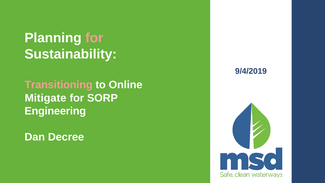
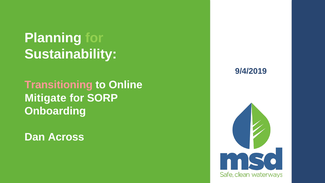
for colour: pink -> light green (94, 38)
Engineering: Engineering -> Onboarding (55, 111)
Decree: Decree -> Across (66, 137)
